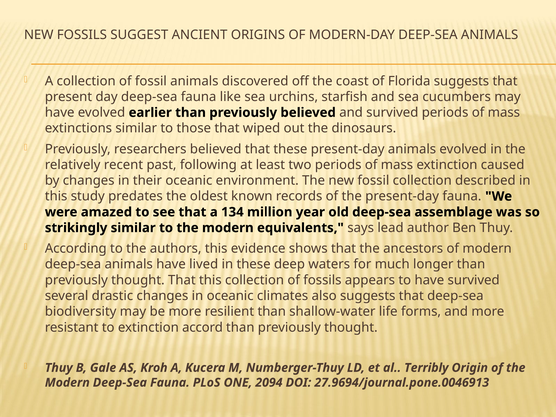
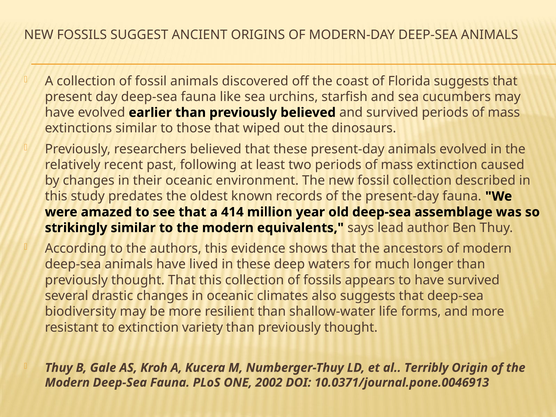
134: 134 -> 414 (232, 212)
accord: accord -> variety (203, 327)
2094: 2094 -> 2002 (269, 383)
27.9694/journal.pone.0046913: 27.9694/journal.pone.0046913 -> 10.0371/journal.pone.0046913 (402, 383)
